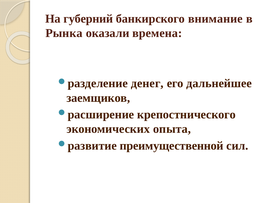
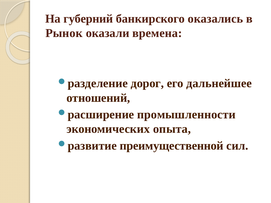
внимание: внимание -> оказались (215, 19)
Рынка: Рынка -> Рынок (64, 33)
денег: денег -> дорог (147, 84)
заемщиков: заемщиков -> отношений (98, 98)
крепостнического: крепостнического -> промышленности (186, 115)
